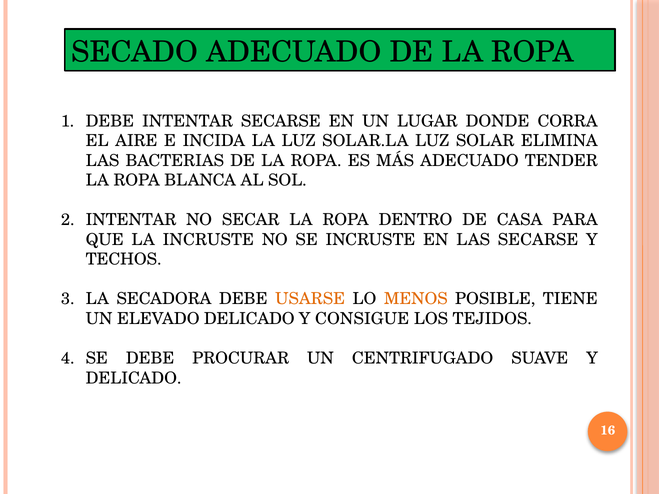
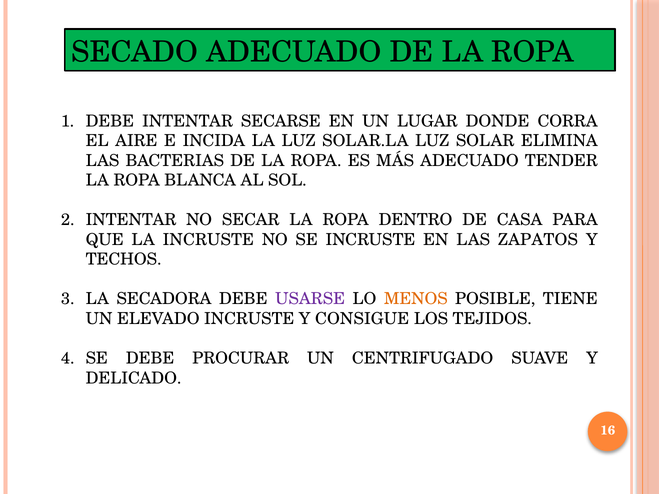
LAS SECARSE: SECARSE -> ZAPATOS (538, 240)
USARSE colour: orange -> purple (310, 299)
ELEVADO DELICADO: DELICADO -> INCRUSTE (249, 319)
